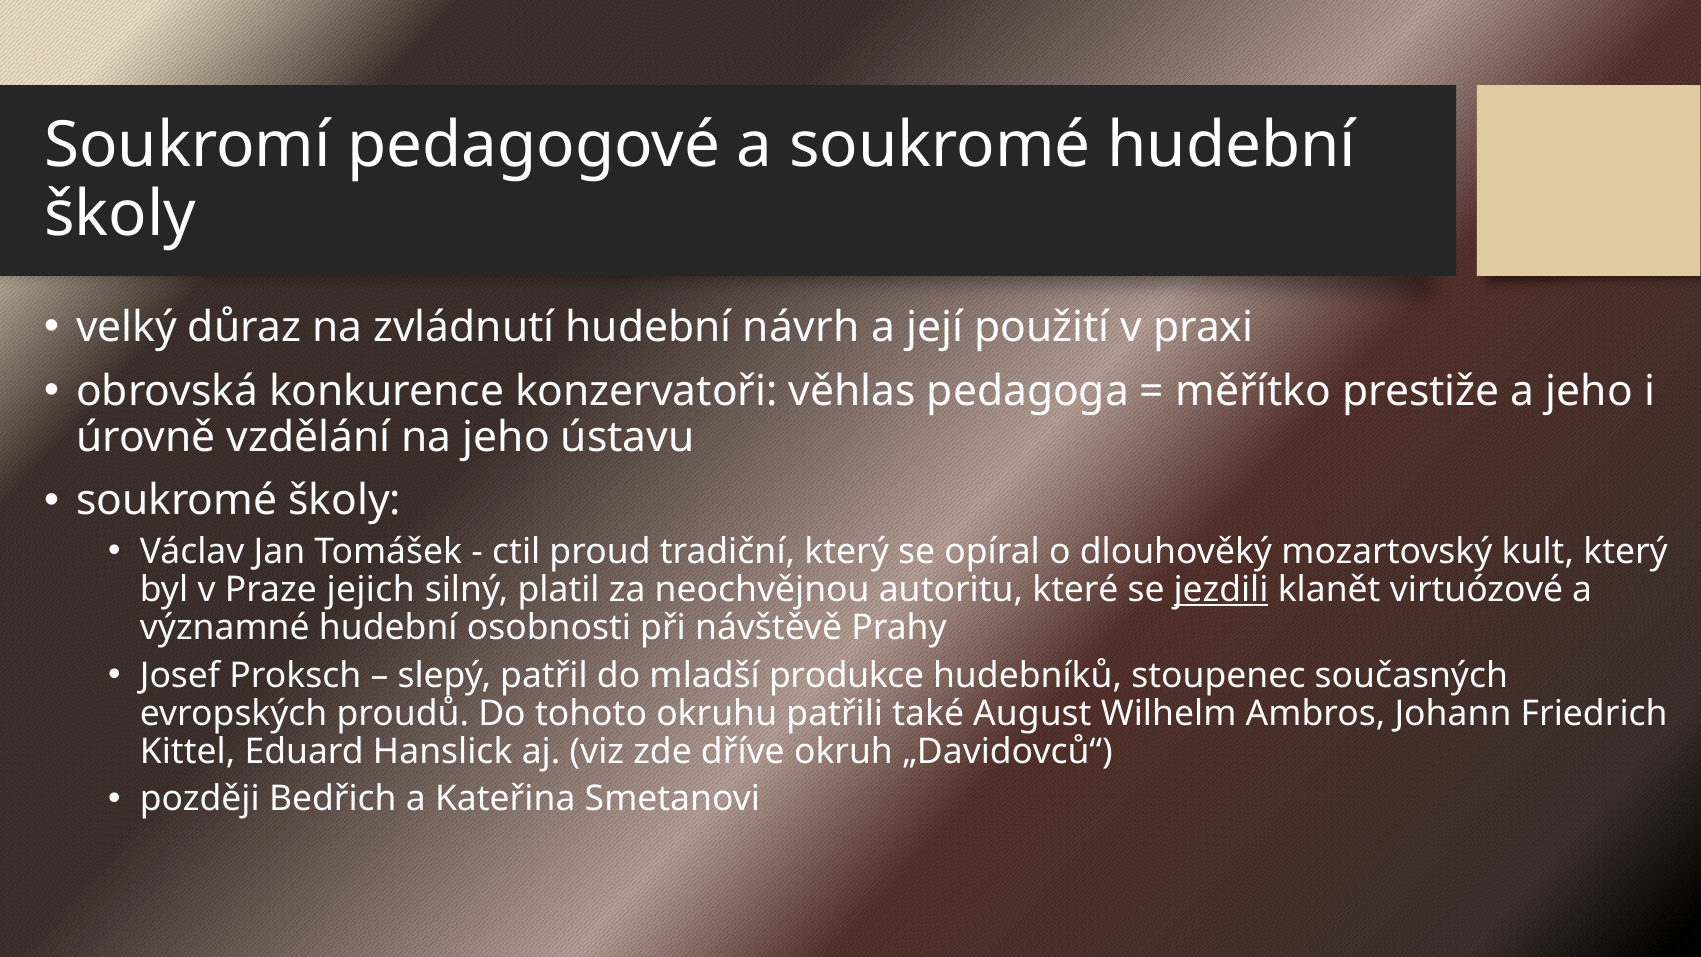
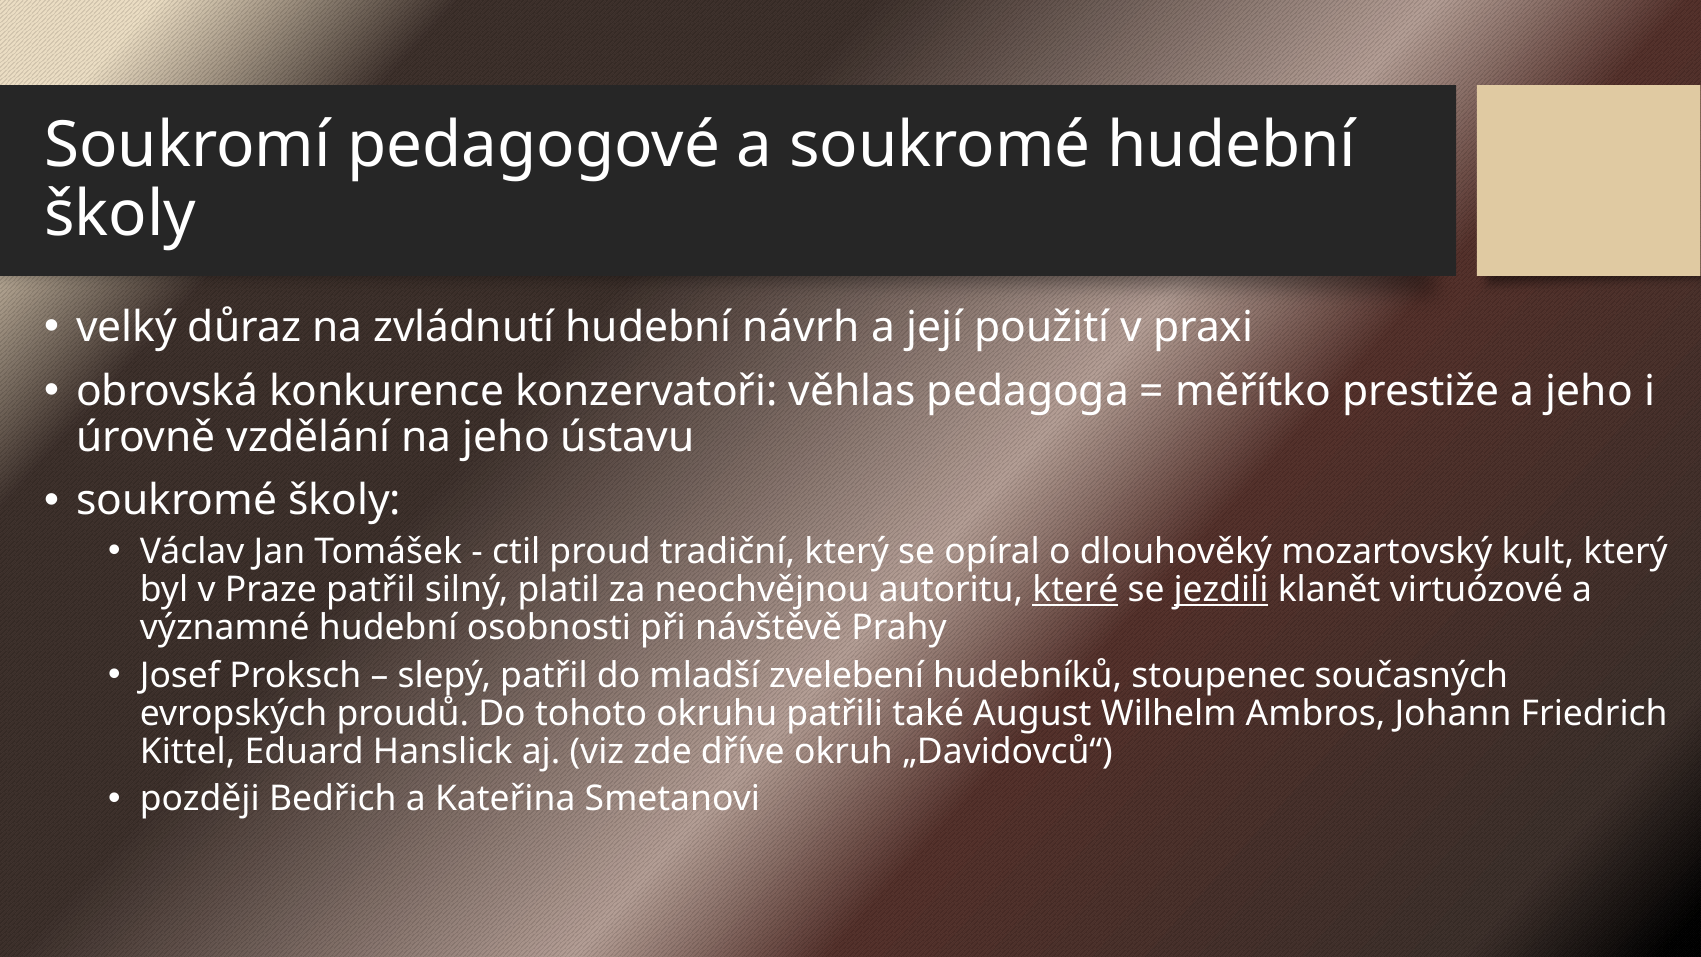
Praze jejich: jejich -> patřil (371, 590)
které underline: none -> present (1075, 590)
produkce: produkce -> zvelebení (847, 675)
